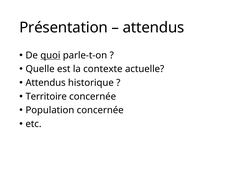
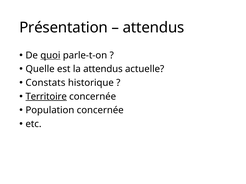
la contexte: contexte -> attendus (103, 69)
Attendus: Attendus -> Constats (45, 83)
Territoire underline: none -> present (46, 97)
